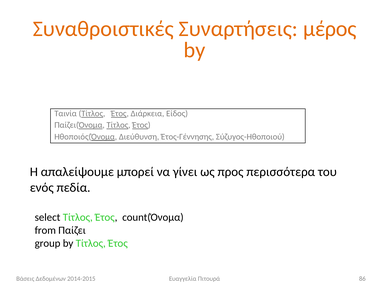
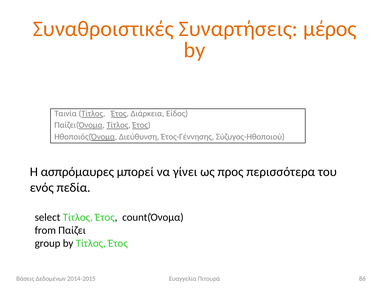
απαλείψουμε: απαλείψουμε -> ασπρόμαυρες (77, 172)
